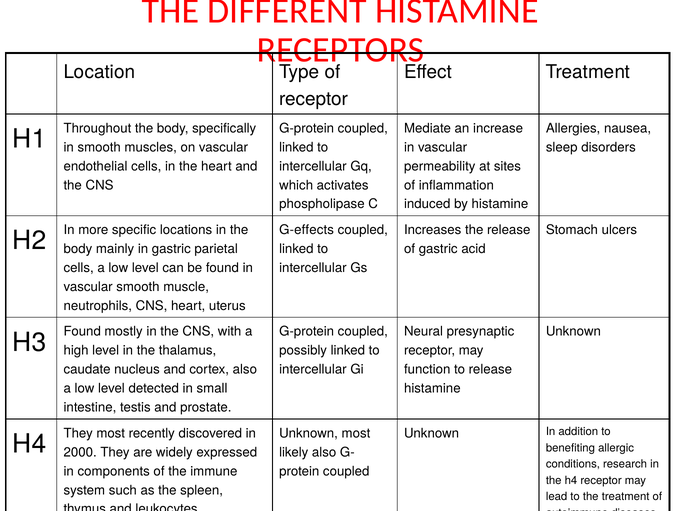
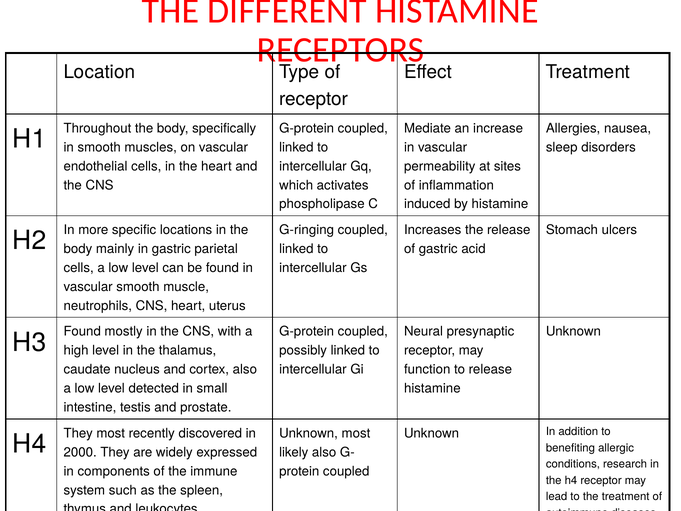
G-effects: G-effects -> G-ringing (307, 230)
